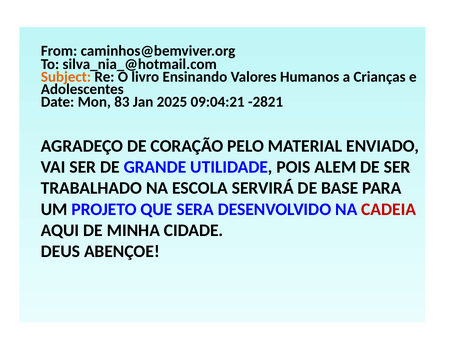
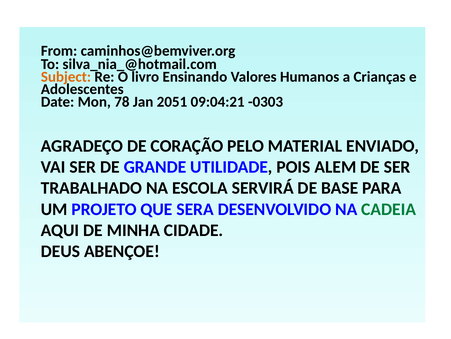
83: 83 -> 78 (122, 102)
2025: 2025 -> 2051 (172, 102)
-2821: -2821 -> -0303 (266, 102)
CADEIA colour: red -> green (389, 209)
